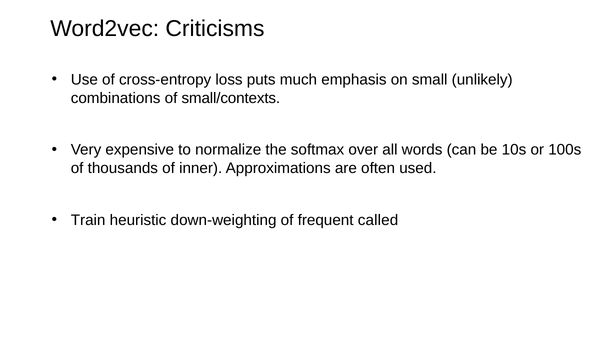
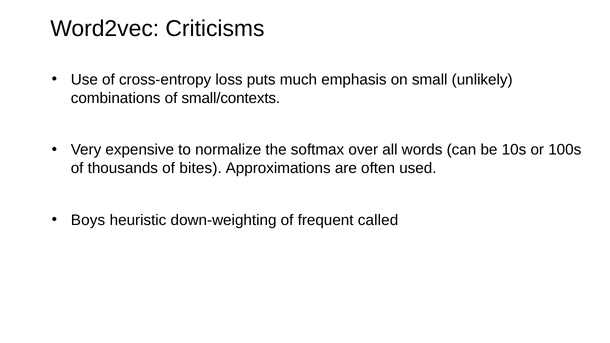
inner: inner -> bites (201, 168)
Train: Train -> Boys (88, 220)
